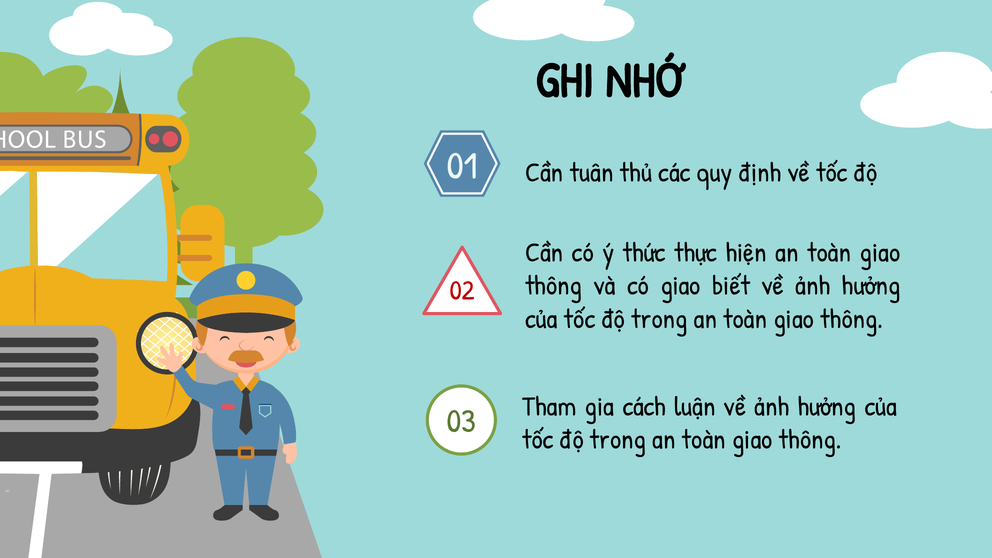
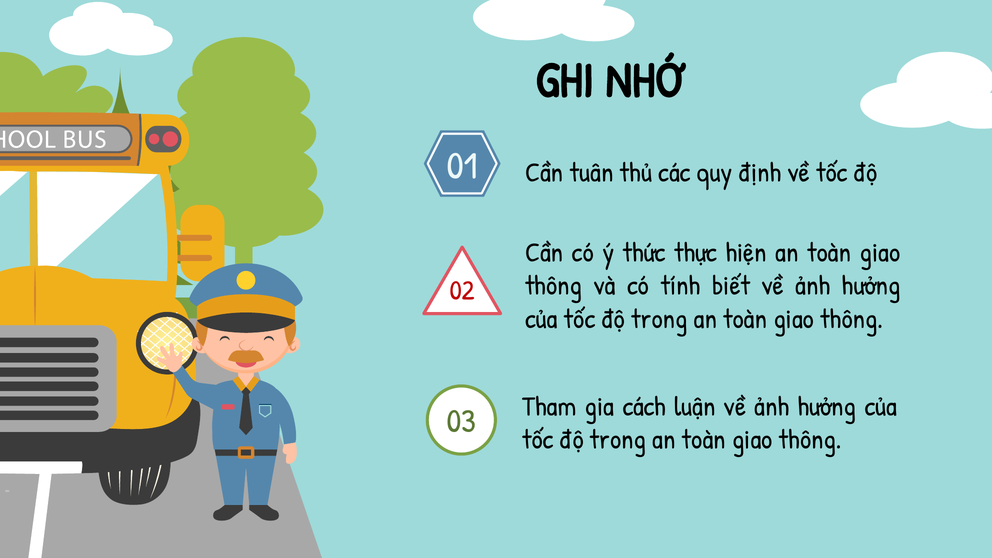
có giao: giao -> tính (681, 286)
